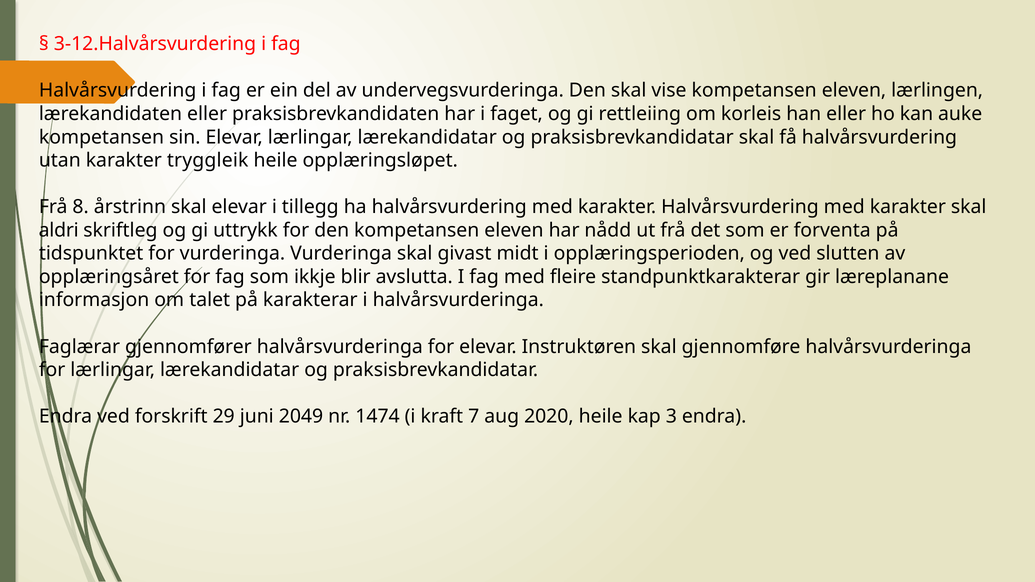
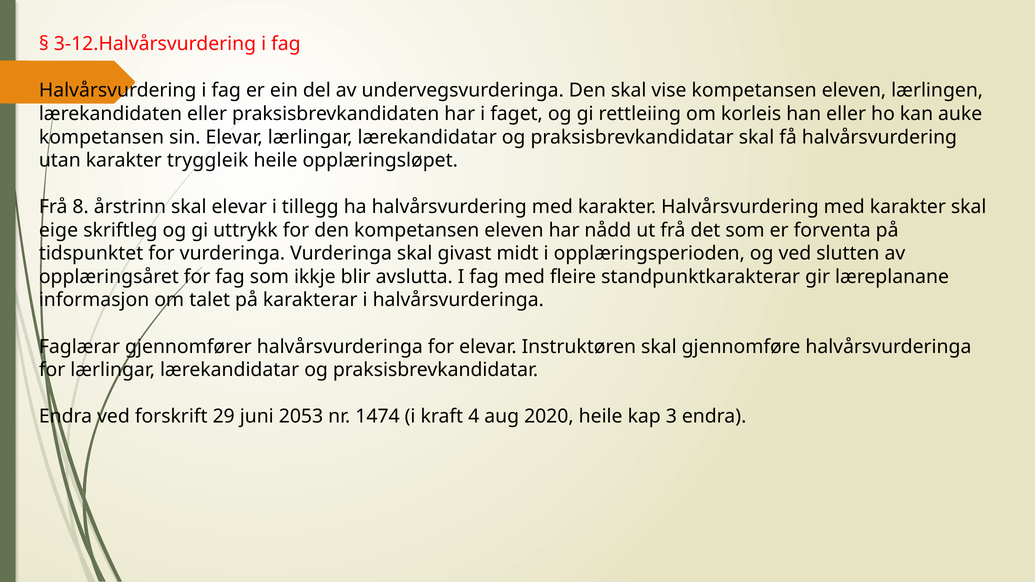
aldri: aldri -> eige (59, 230)
2049: 2049 -> 2053 (301, 417)
7: 7 -> 4 (474, 417)
